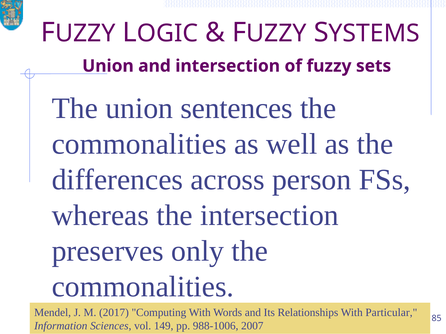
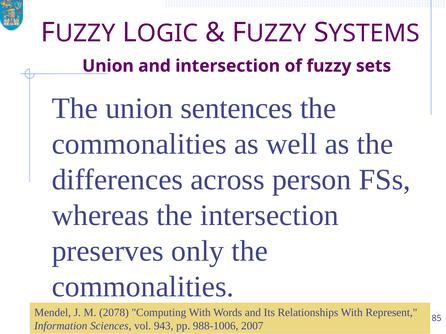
2017: 2017 -> 2078 (114, 313)
Particular: Particular -> Represent (391, 313)
149: 149 -> 943 (164, 326)
